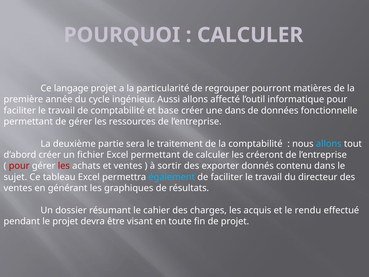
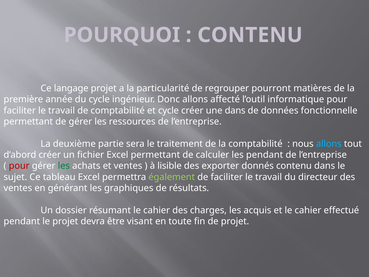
CALCULER: CALCULER -> CONTENU (250, 35)
Aussi: Aussi -> Donc (169, 99)
et base: base -> cycle (168, 110)
les créeront: créeront -> pendant (265, 155)
les colour: red -> green (64, 166)
sortir: sortir -> lisible (170, 166)
également colour: light blue -> light green (172, 177)
et le rendu: rendu -> cahier (308, 210)
